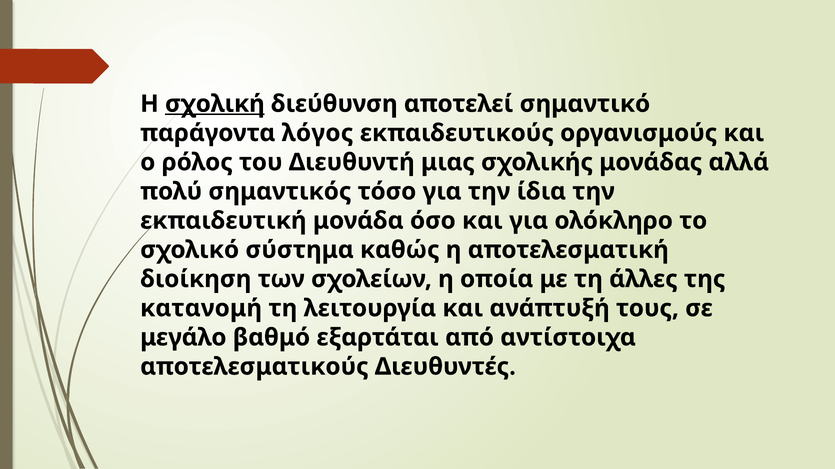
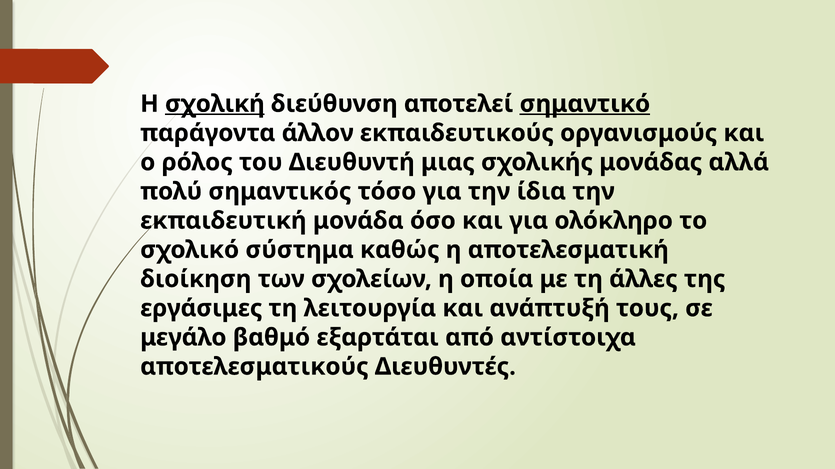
σημαντικό underline: none -> present (585, 104)
λόγος: λόγος -> άλλον (318, 133)
κατανομή: κατανομή -> εργάσιμες (201, 309)
